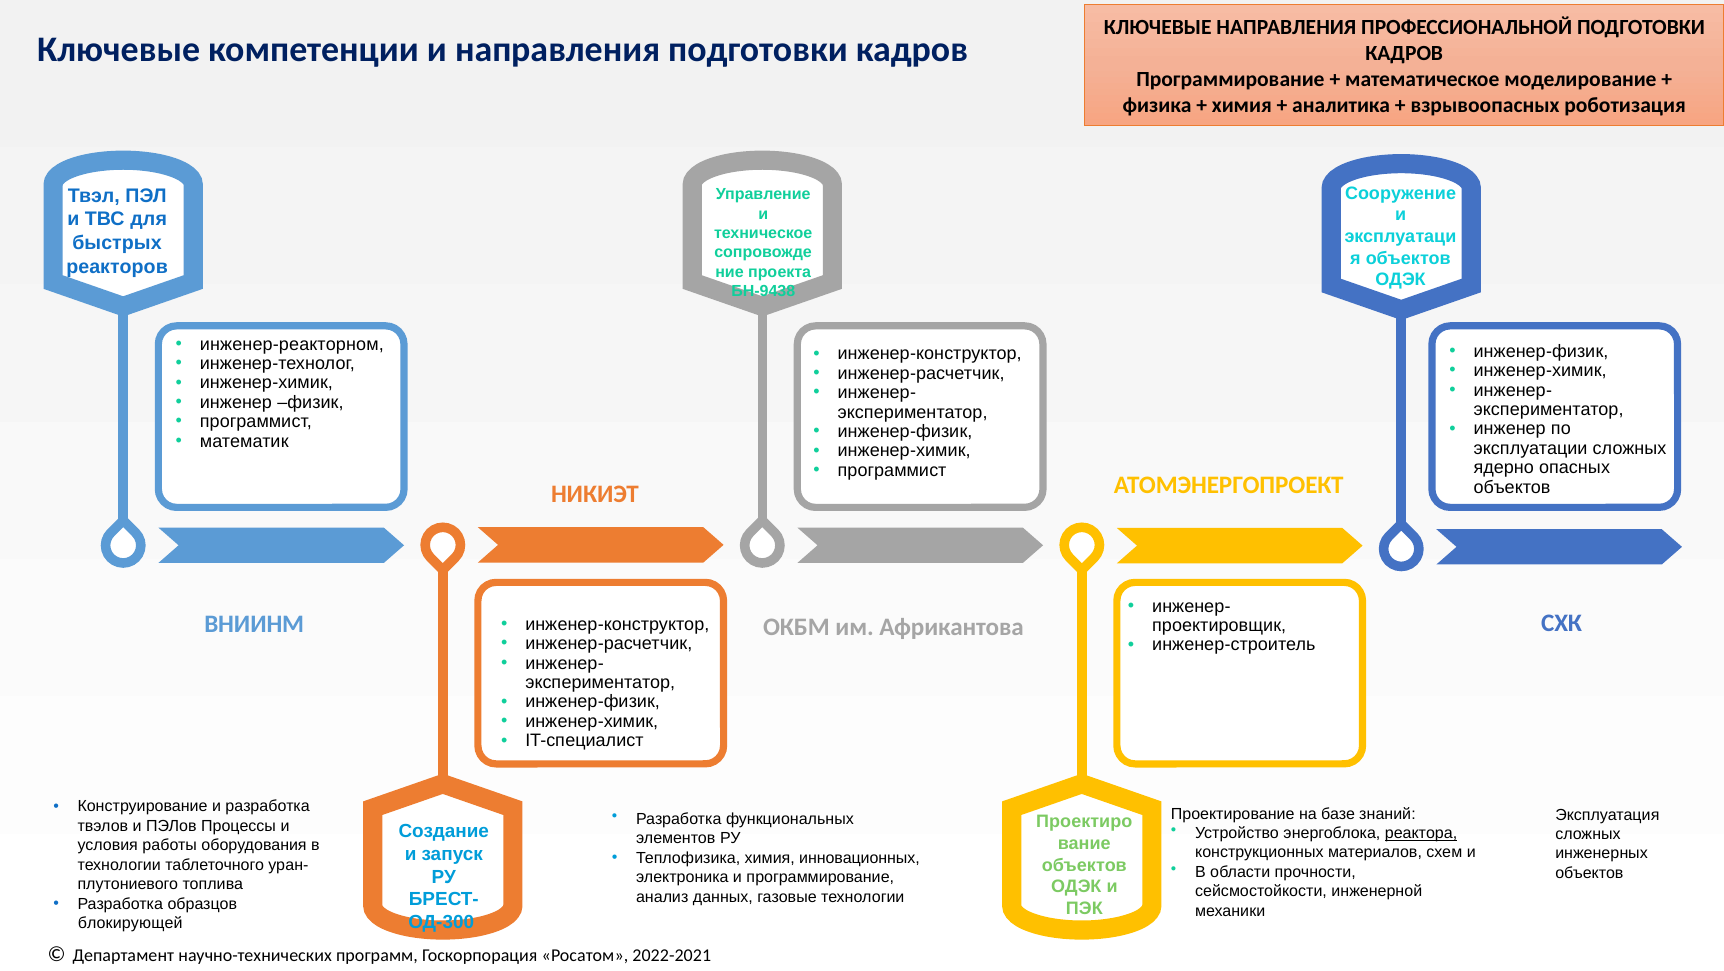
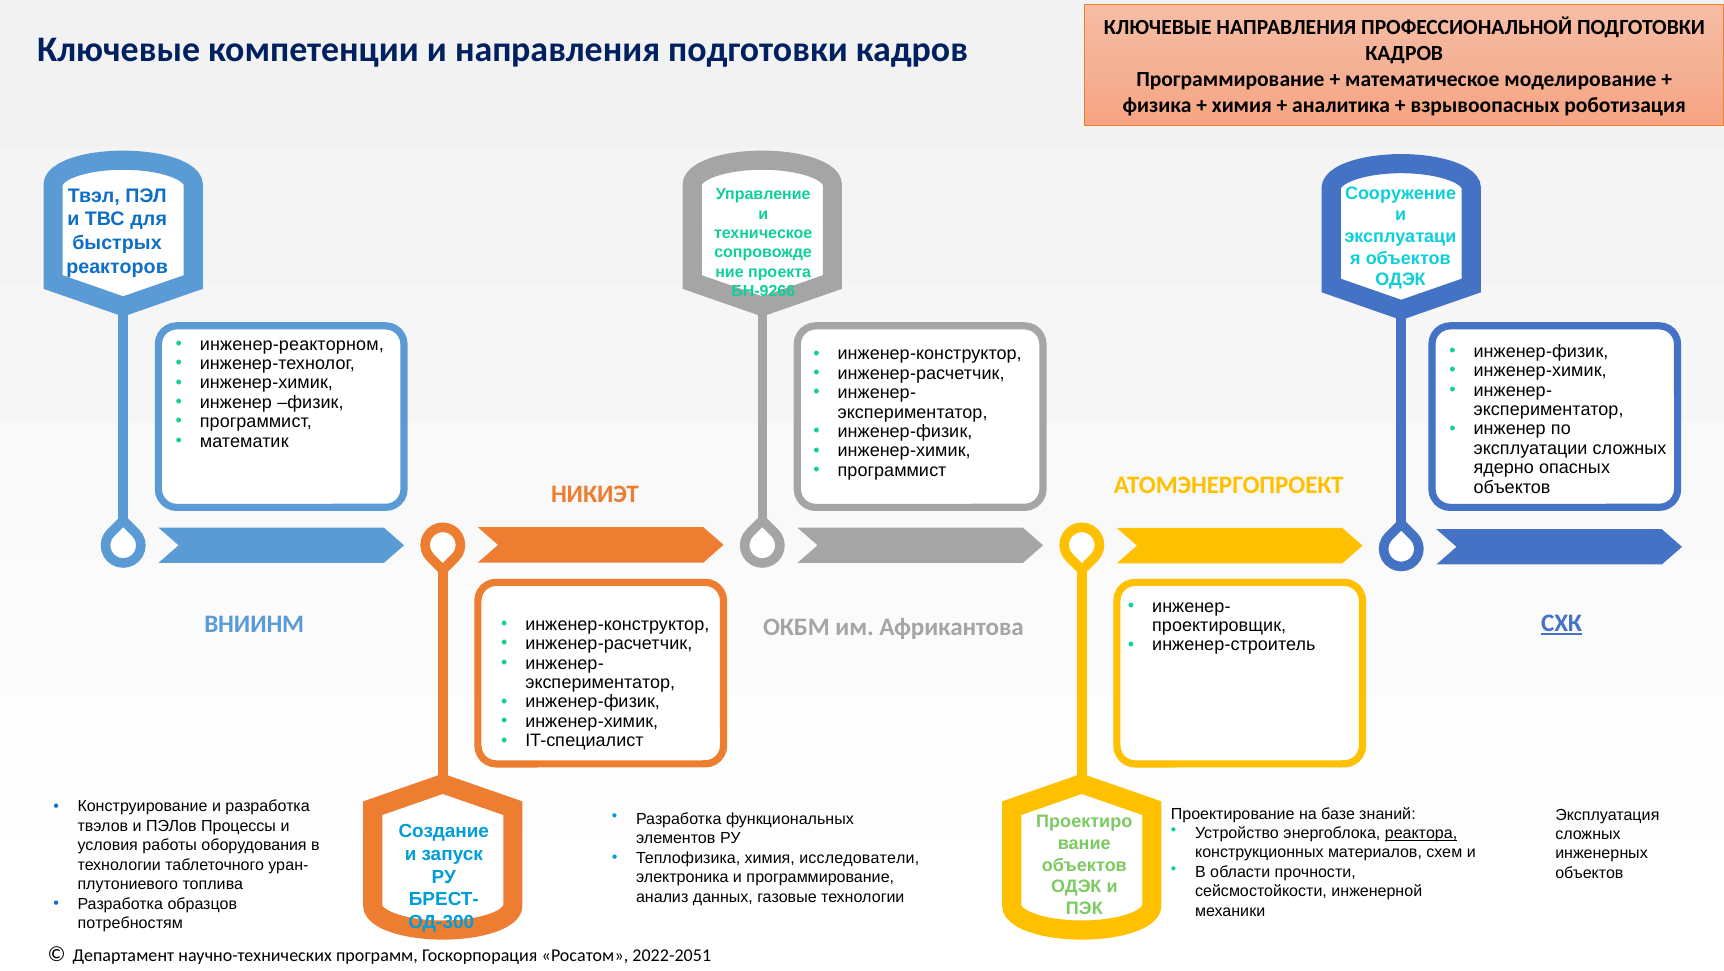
БН-9438: БН-9438 -> БН-9266 (763, 291)
СХК underline: none -> present (1562, 623)
инновационных: инновационных -> исследователи (859, 858)
блокирующей: блокирующей -> потребностям (130, 923)
2022-2021: 2022-2021 -> 2022-2051 (672, 956)
